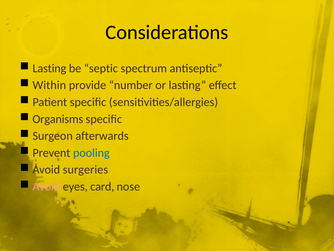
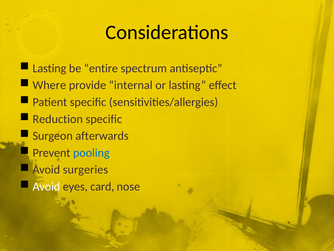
septic: septic -> entire (101, 68)
Within: Within -> Where (49, 85)
number: number -> internal (131, 85)
Organisms: Organisms -> Reduction (58, 119)
Avoid colour: pink -> white (46, 186)
